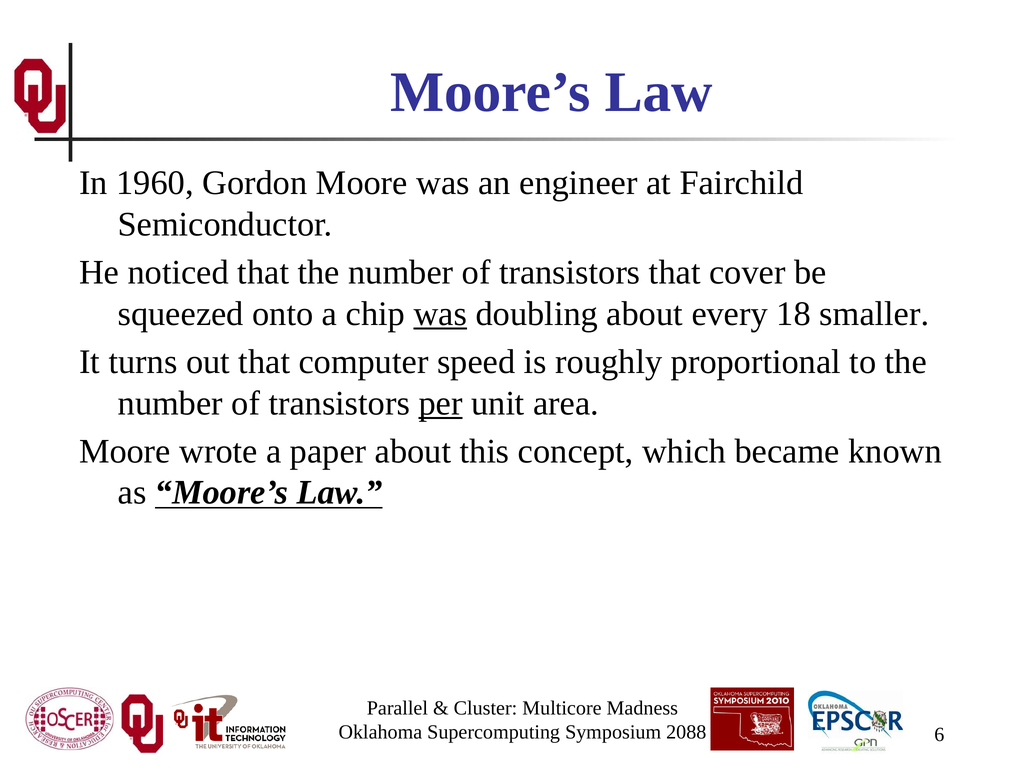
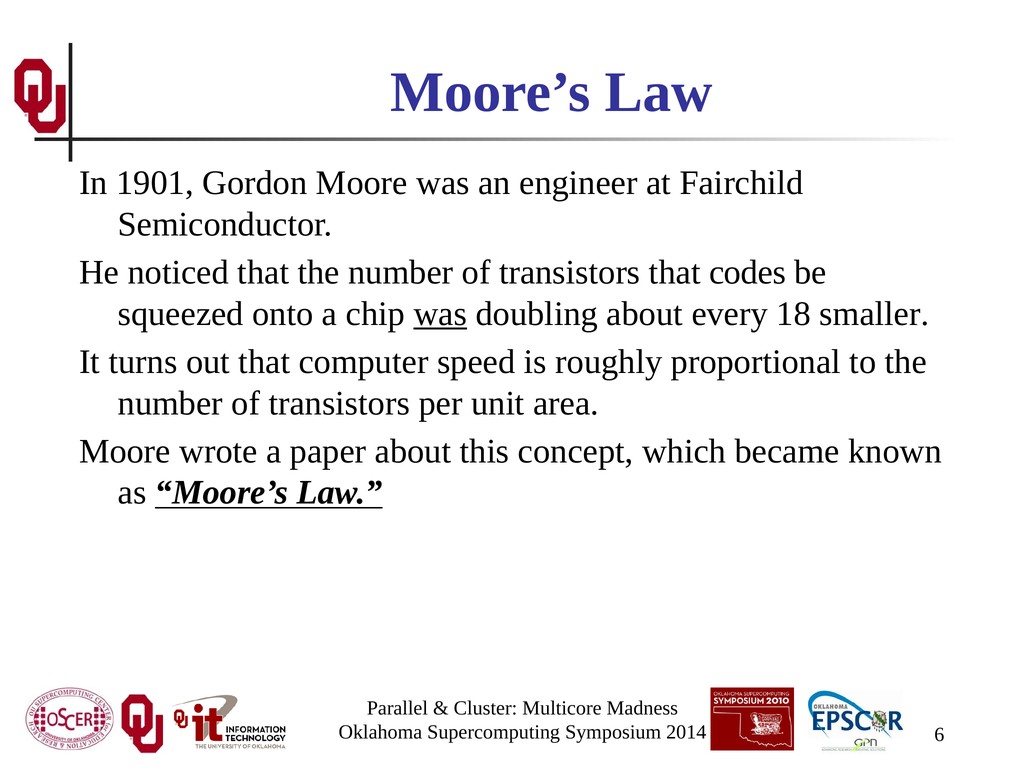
1960: 1960 -> 1901 (155, 183)
cover: cover -> codes (747, 272)
per underline: present -> none (440, 403)
2088: 2088 -> 2014 (686, 732)
